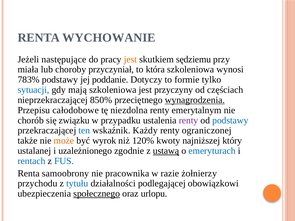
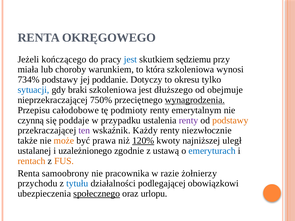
WYCHOWANIE: WYCHOWANIE -> OKRĘGOWEGO (109, 38)
następujące: następujące -> kończącego (64, 59)
jest colour: orange -> blue (130, 59)
przyczyniał: przyczyniał -> warunkiem (111, 70)
783%: 783% -> 734% (29, 80)
formie: formie -> okresu (187, 80)
mają: mają -> braki (78, 90)
przyczyny: przyczyny -> dłuższego (174, 90)
częściach: częściach -> obejmuje (225, 90)
850%: 850% -> 750% (101, 100)
niezdolna: niezdolna -> podmioty (129, 110)
chorób: chorób -> czynną (31, 120)
związku: związku -> poddaje (74, 120)
podstawy colour: blue -> orange (230, 120)
ten colour: blue -> purple (84, 131)
ograniczonej: ograniczonej -> niezwłocznie (207, 131)
wyrok: wyrok -> prawa (104, 141)
120% underline: none -> present (143, 141)
który: który -> uległ (232, 141)
ustawą underline: present -> none (166, 151)
rentach colour: blue -> orange (31, 161)
FUS colour: blue -> orange (64, 161)
